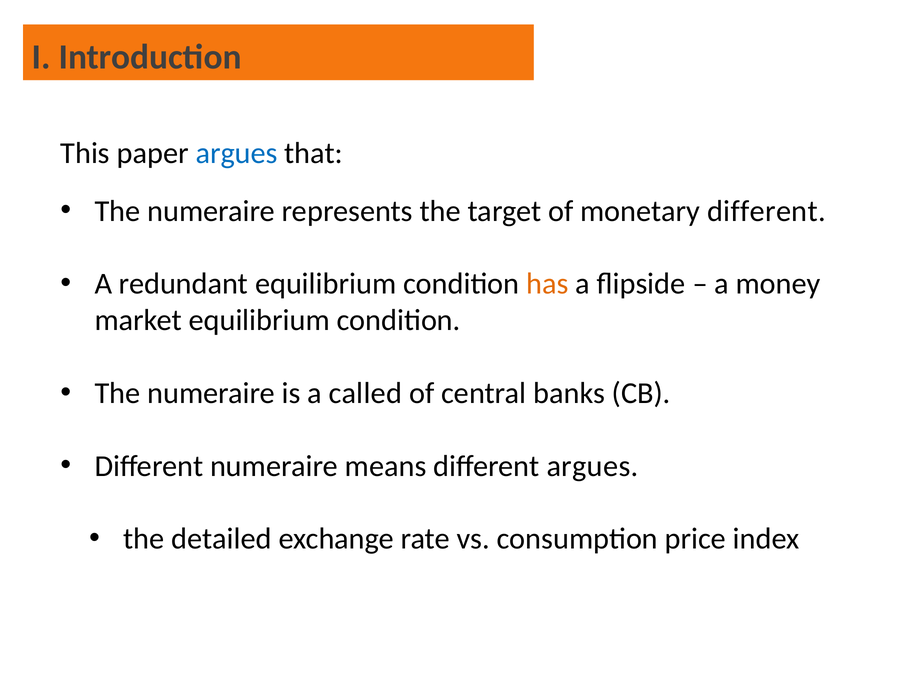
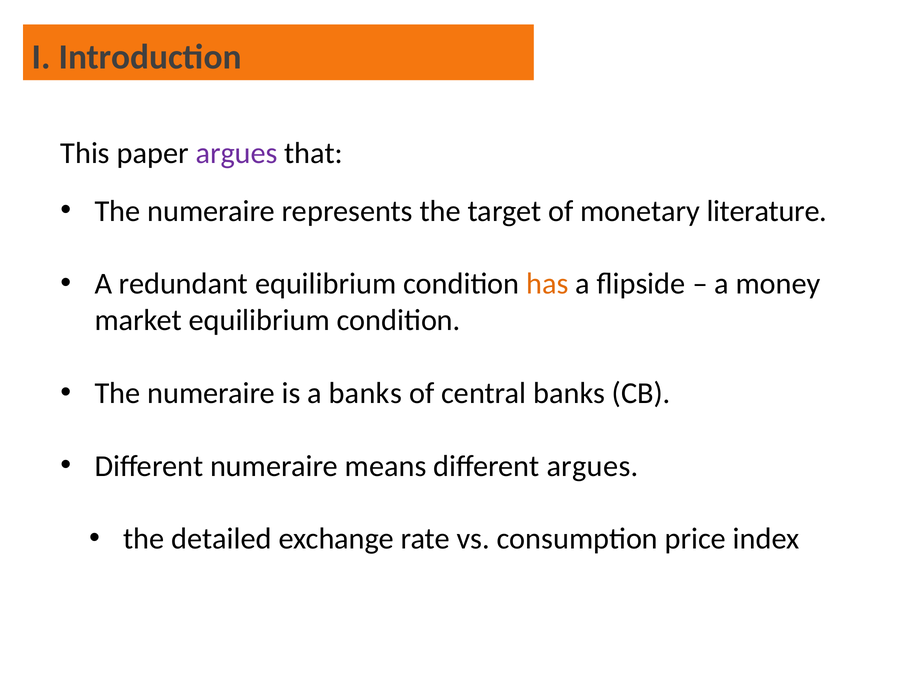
argues colour: blue -> purple (237, 153)
monetary different: different -> literature (767, 211)
a called: called -> banks (365, 393)
